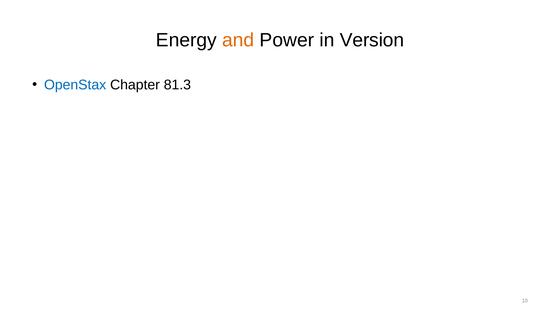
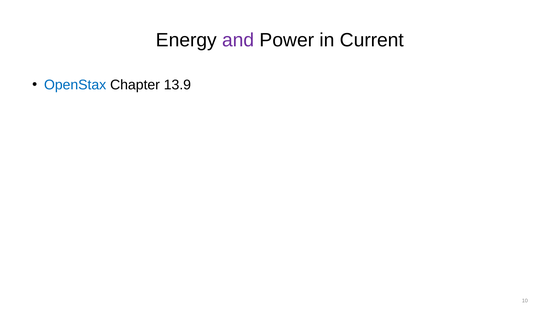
and colour: orange -> purple (238, 40)
Version: Version -> Current (372, 40)
81.3: 81.3 -> 13.9 (177, 85)
